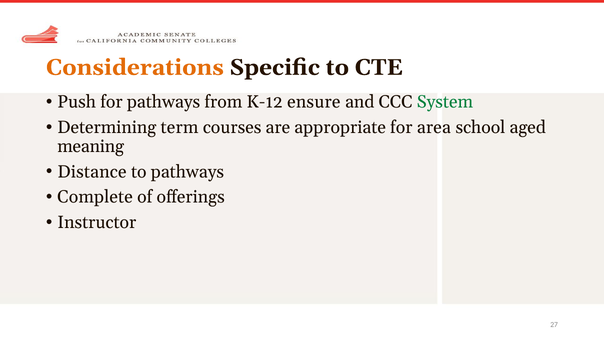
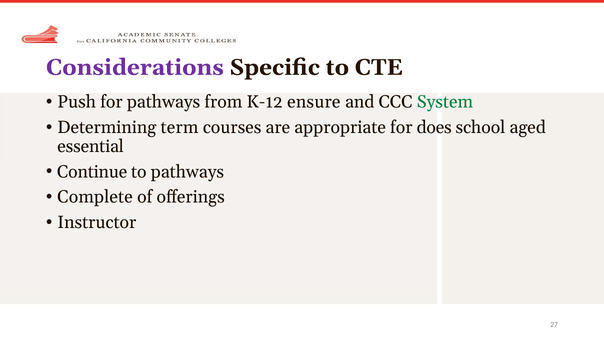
Considerations colour: orange -> purple (135, 67)
area: area -> does (434, 127)
meaning: meaning -> essential (91, 146)
Distance: Distance -> Continue (92, 172)
